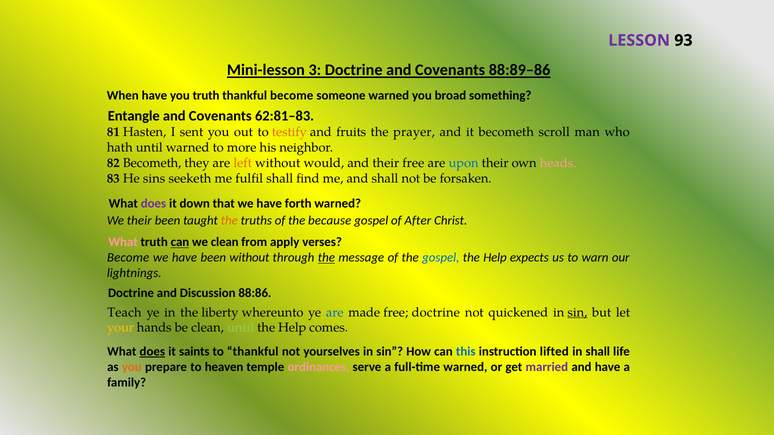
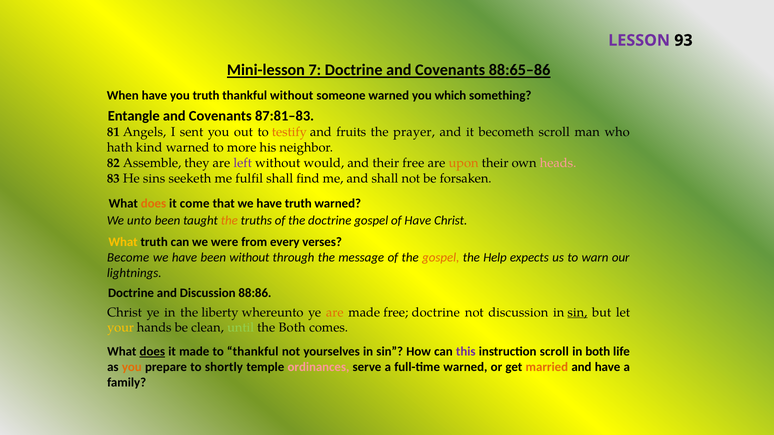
3: 3 -> 7 (315, 70)
88:89–86: 88:89–86 -> 88:65–86 (520, 70)
thankful become: become -> without (292, 95)
broad: broad -> which (450, 95)
62:81–83: 62:81–83 -> 87:81–83 (285, 116)
Hasten: Hasten -> Angels (145, 132)
hath until: until -> kind (149, 147)
82 Becometh: Becometh -> Assemble (152, 163)
left colour: orange -> purple (243, 163)
upon colour: blue -> orange (464, 163)
does colour: purple -> orange (154, 204)
down: down -> come (195, 204)
have forth: forth -> truth (298, 204)
We their: their -> unto (139, 221)
the because: because -> doctrine (330, 221)
of After: After -> Have (418, 221)
What colour: pink -> yellow (123, 242)
can underline: present -> none (180, 242)
we clean: clean -> were (225, 242)
apply: apply -> every (285, 242)
the underline: present -> none (326, 258)
gospel colour: blue -> orange (441, 258)
Teach: Teach -> Christ (125, 313)
are colour: blue -> orange (335, 313)
not quickened: quickened -> discussion (518, 313)
Help: Help -> Both (292, 328)
it saints: saints -> made (194, 352)
this colour: blue -> purple (466, 352)
instruction lifted: lifted -> scroll (554, 352)
in shall: shall -> both (598, 352)
heaven: heaven -> shortly (224, 367)
married colour: purple -> orange (547, 367)
